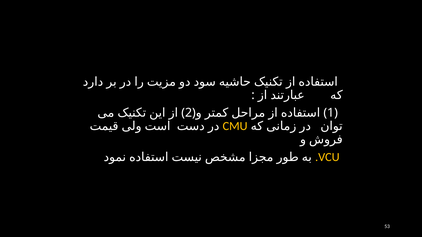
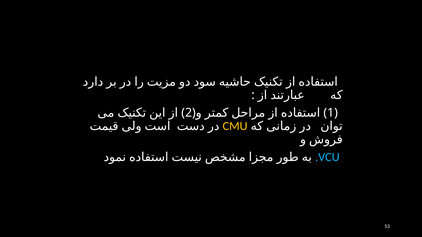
.VCU colour: yellow -> light blue (327, 157)
